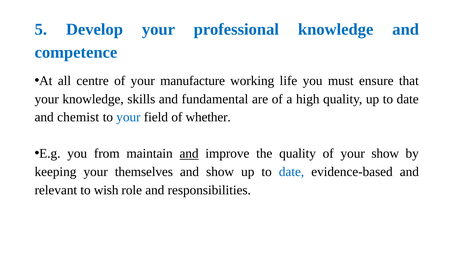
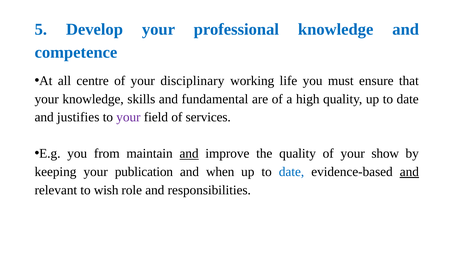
manufacture: manufacture -> disciplinary (192, 81)
chemist: chemist -> justifies (78, 117)
your colour: blue -> purple (128, 117)
whether: whether -> services (208, 117)
themselves: themselves -> publication (144, 172)
and show: show -> when (220, 172)
and underline: none -> present (409, 172)
